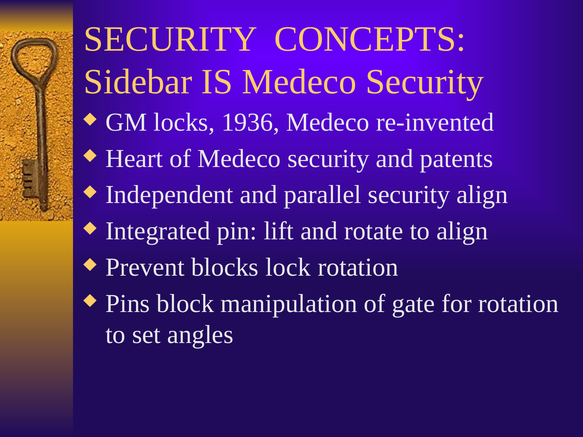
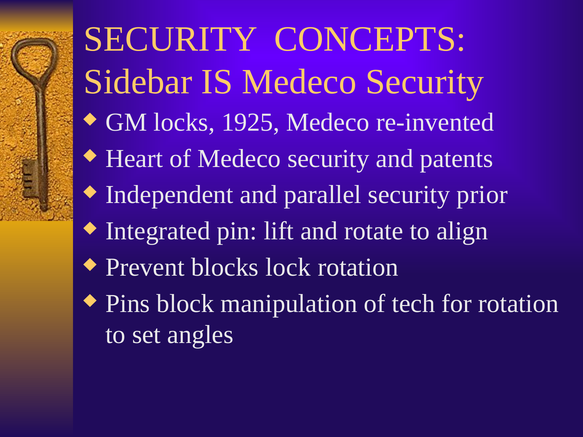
1936: 1936 -> 1925 (251, 122)
security align: align -> prior (482, 195)
gate: gate -> tech (413, 304)
